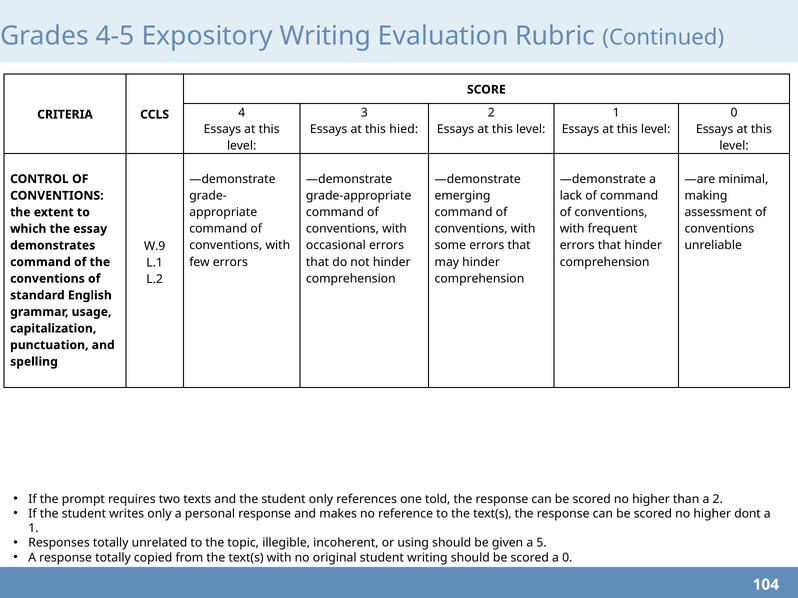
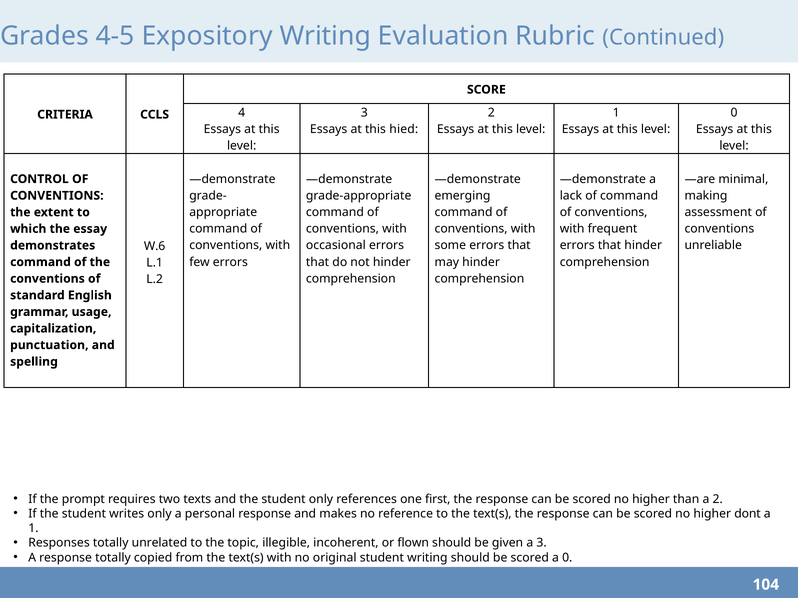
W.9: W.9 -> W.6 (155, 246)
told: told -> first (438, 499)
using: using -> flown (413, 543)
a 5: 5 -> 3 (542, 543)
